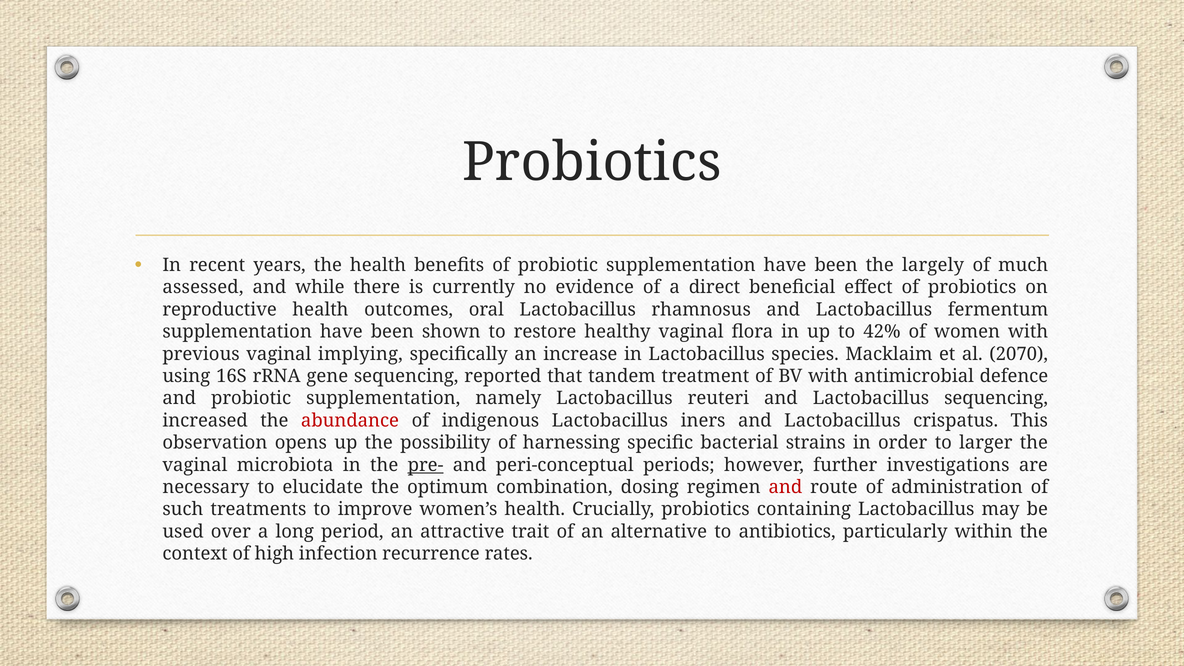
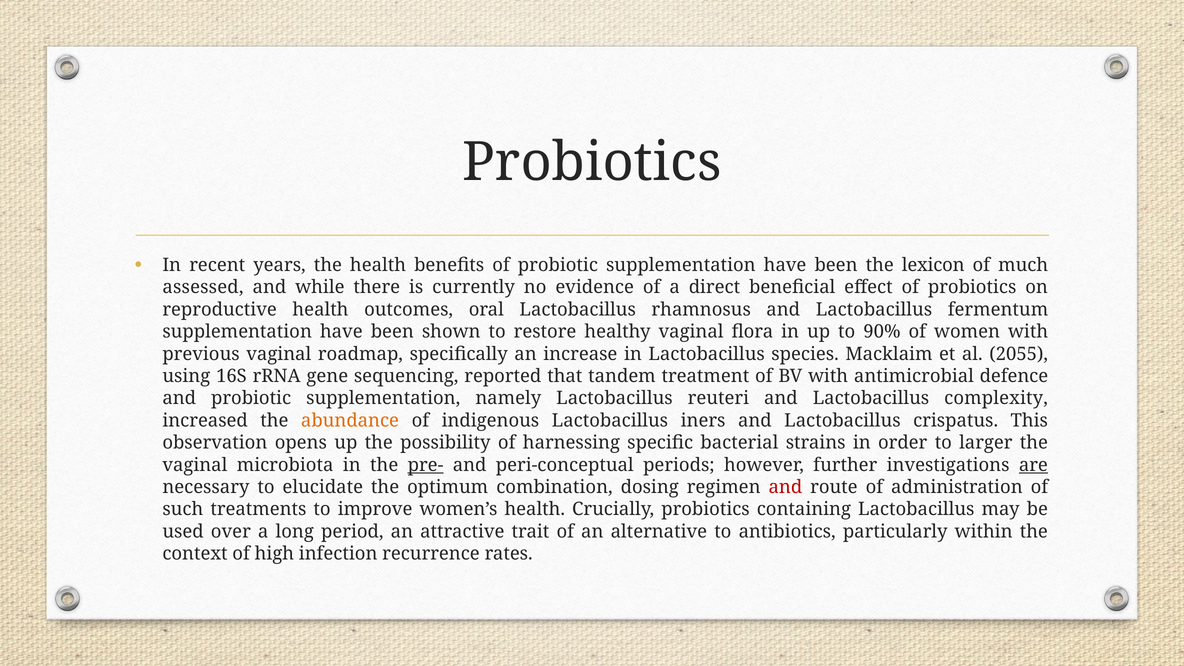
largely: largely -> lexicon (933, 265)
42%: 42% -> 90% (882, 332)
implying: implying -> roadmap (360, 354)
2070: 2070 -> 2055 (1019, 354)
Lactobacillus sequencing: sequencing -> complexity (996, 398)
abundance colour: red -> orange (350, 421)
are underline: none -> present (1033, 465)
